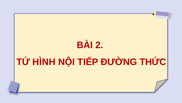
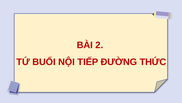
HÌNH: HÌNH -> BUỔI (44, 62)
